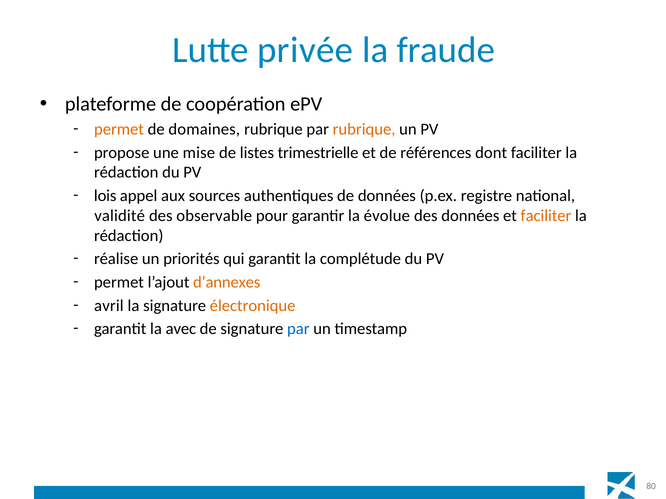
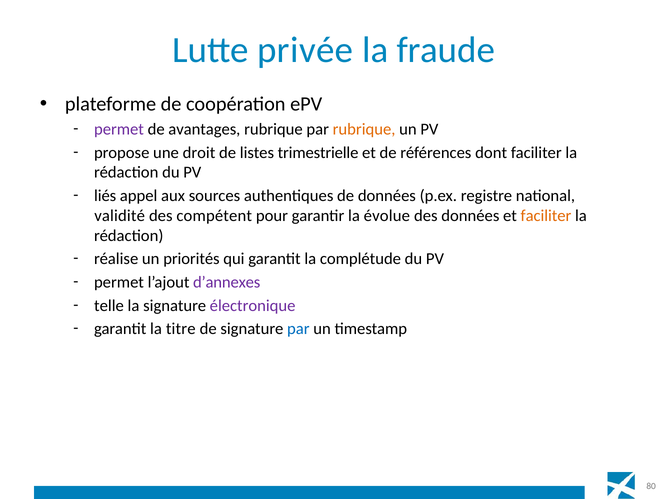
permet colour: orange -> purple (119, 129)
domaines: domaines -> avantages (204, 129)
mise: mise -> droit (199, 153)
lois: lois -> liés (105, 196)
observable: observable -> compétent (214, 216)
d’annexes colour: orange -> purple (227, 283)
avril: avril -> telle (109, 306)
électronique colour: orange -> purple (253, 306)
avec: avec -> titre (181, 329)
